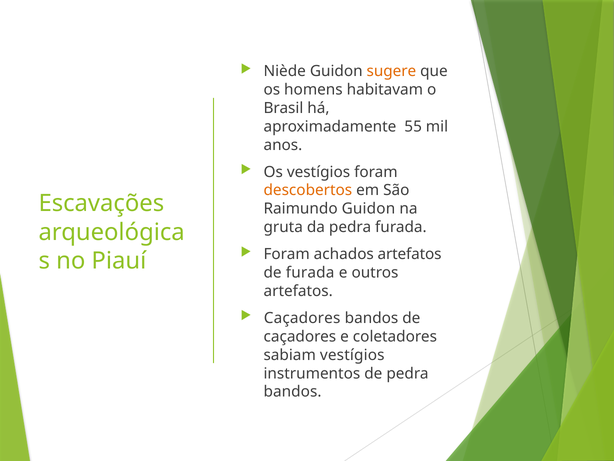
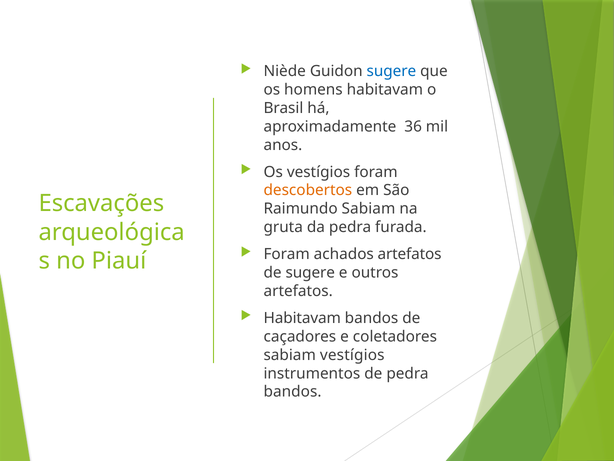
sugere colour: orange -> blue (391, 71)
55: 55 -> 36 (413, 126)
Raimundo Guidon: Guidon -> Sabiam (368, 209)
de furada: furada -> sugere (310, 272)
Caçadores: Caçadores -> Habitavam (302, 318)
